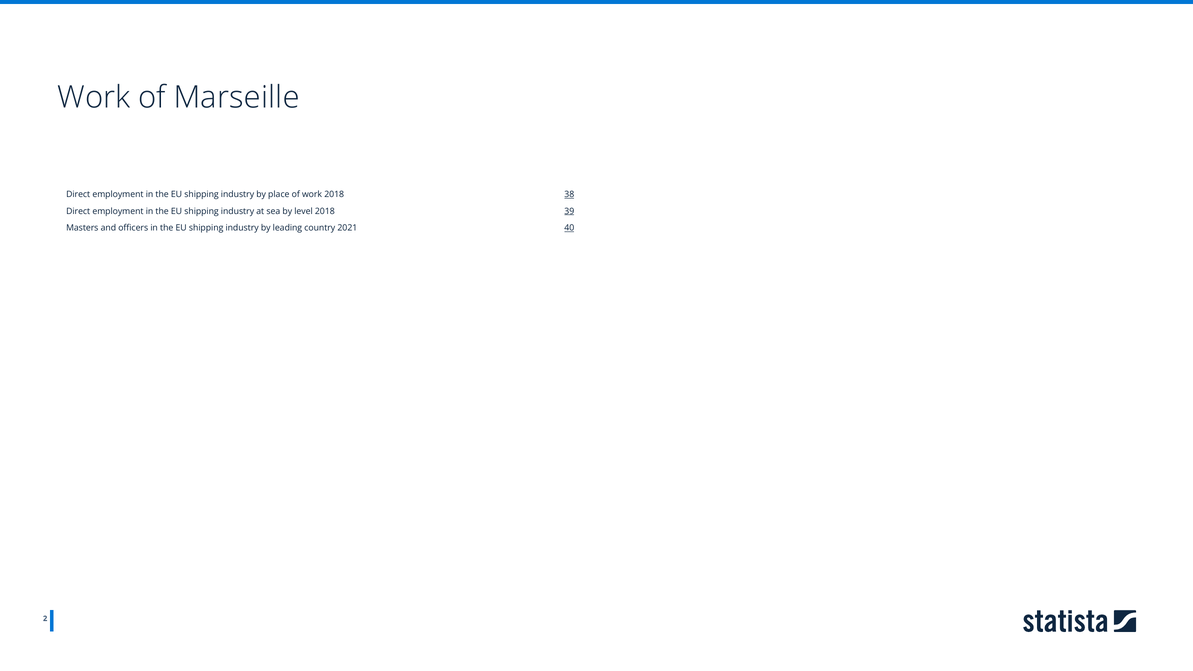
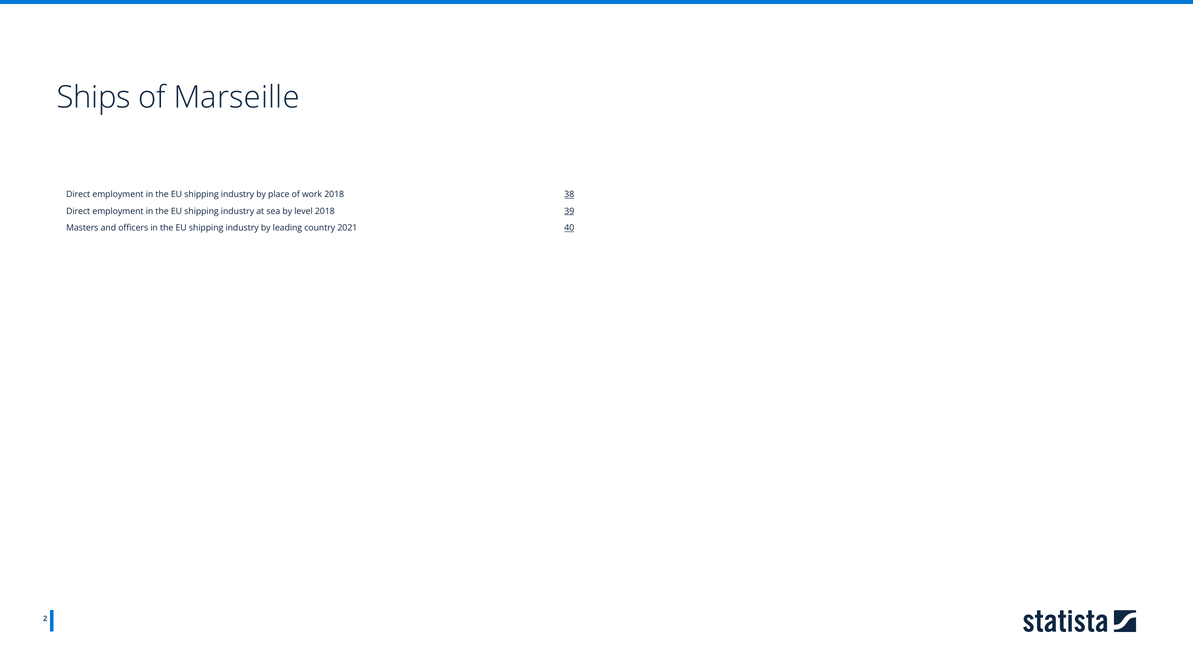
Work: Work -> Ships (94, 97)
